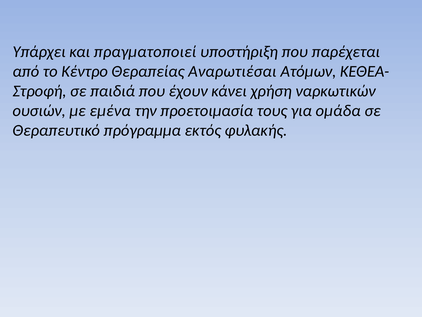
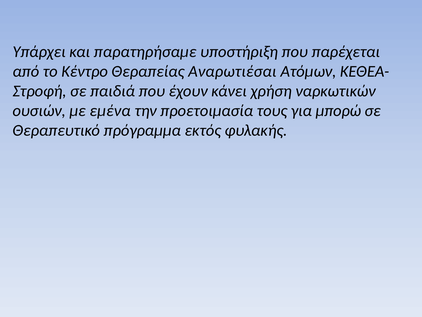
πραγματοποιεί: πραγματοποιεί -> παρατηρήσαμε (145, 52)
ομάδα: ομάδα -> μπορώ (338, 111)
